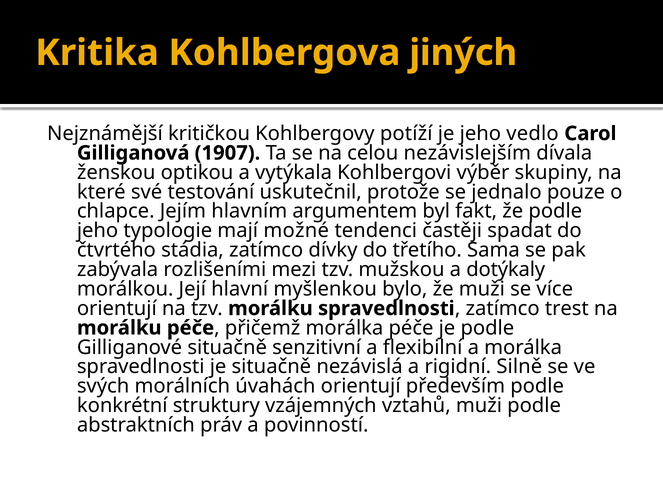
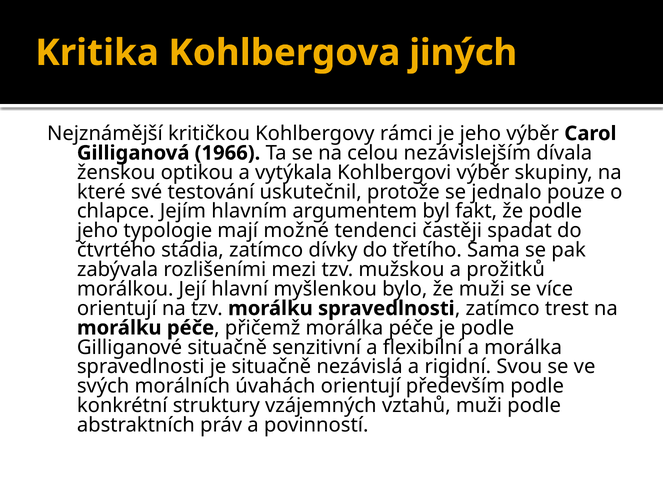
potíží: potíží -> rámci (406, 134)
jeho vedlo: vedlo -> výběr (533, 134)
1907: 1907 -> 1966 (227, 153)
dotýkaly: dotýkaly -> prožitků (506, 270)
Silně: Silně -> Svou (519, 367)
